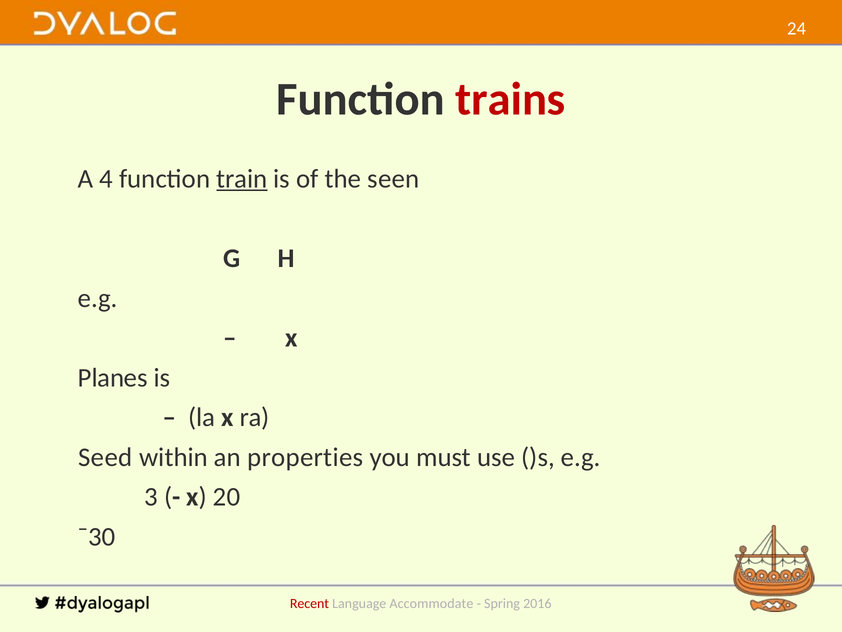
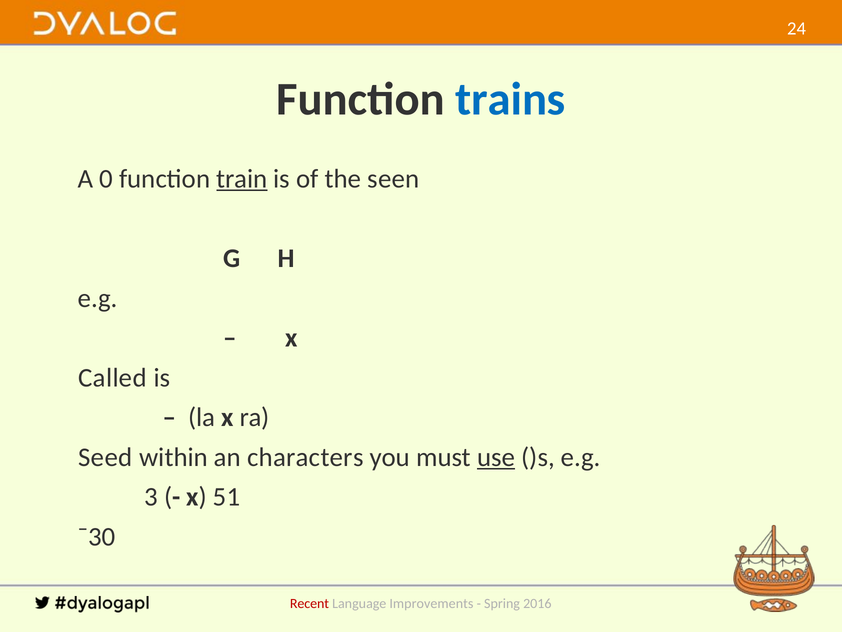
trains colour: red -> blue (510, 99)
4: 4 -> 0 (106, 179)
Planes: Planes -> Called (113, 377)
properties: properties -> characters (305, 457)
use underline: none -> present (496, 457)
20: 20 -> 51 (227, 497)
Accommodate: Accommodate -> Improvements (431, 603)
